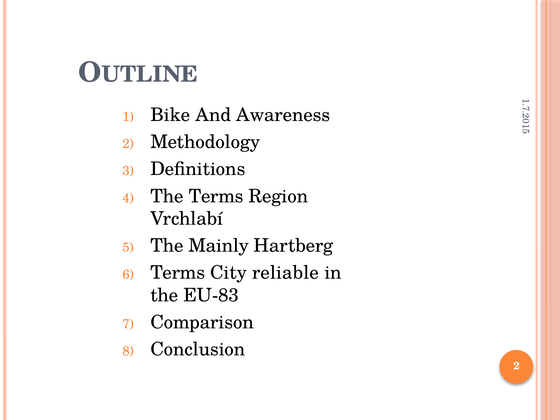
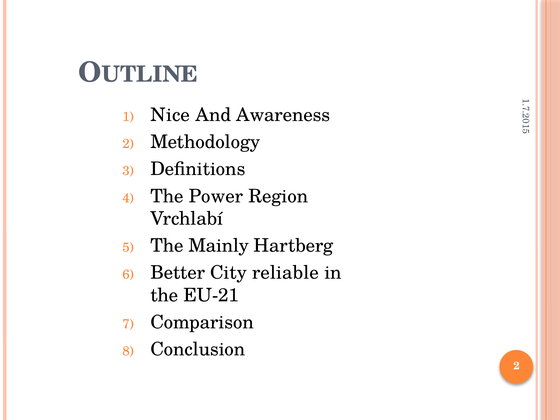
Bike: Bike -> Nice (170, 115)
The Terms: Terms -> Power (216, 196)
Terms: Terms -> Better (178, 273)
EU-83: EU-83 -> EU-21 (211, 295)
